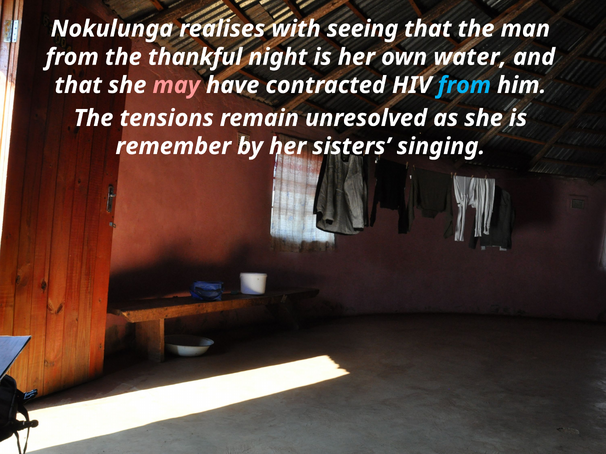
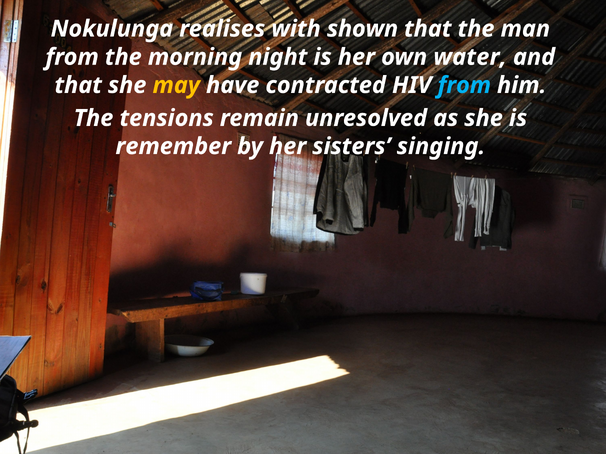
seeing: seeing -> shown (363, 29)
thankful: thankful -> morning (195, 57)
may colour: pink -> yellow (176, 85)
